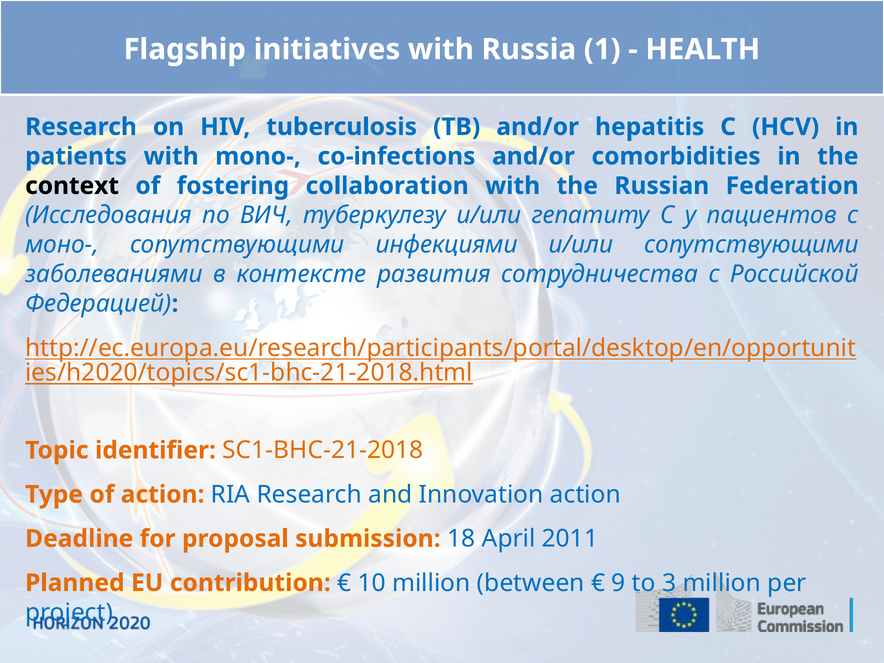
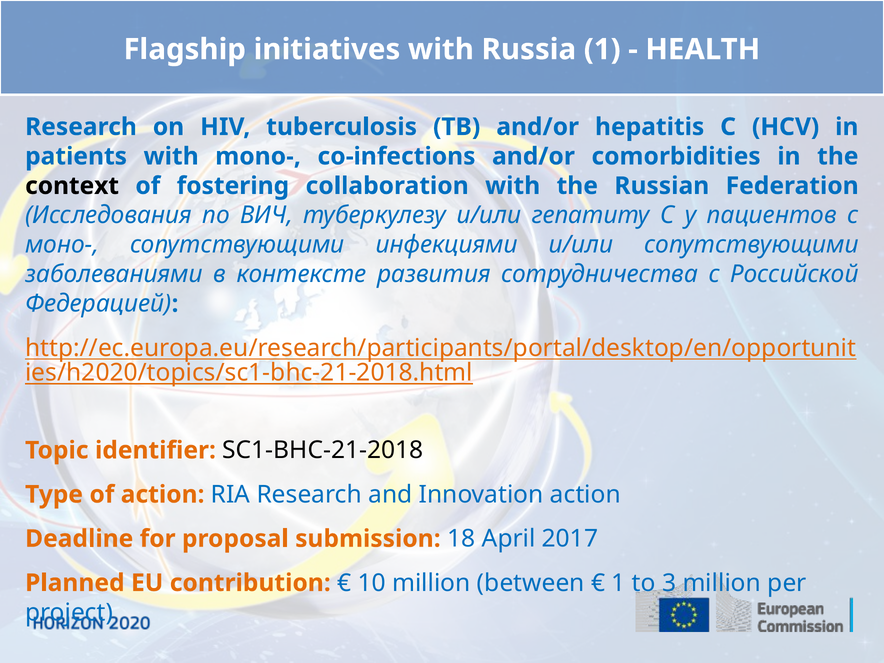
SC1-BHC-21-2018 colour: orange -> black (323, 450)
2011: 2011 -> 2017 (570, 539)
9: 9 -> 1 (619, 583)
